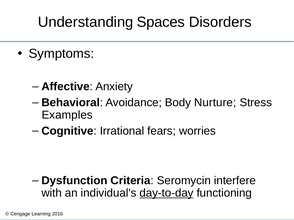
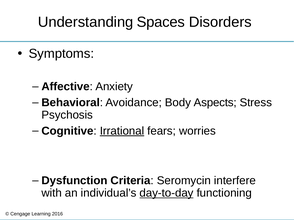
Nurture: Nurture -> Aspects (215, 103)
Examples: Examples -> Psychosis (67, 115)
Irrational underline: none -> present (122, 131)
